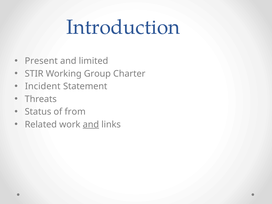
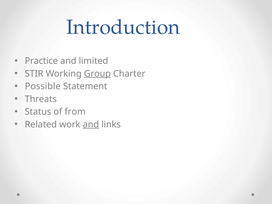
Present: Present -> Practice (41, 61)
Group underline: none -> present (97, 74)
Incident: Incident -> Possible (43, 86)
